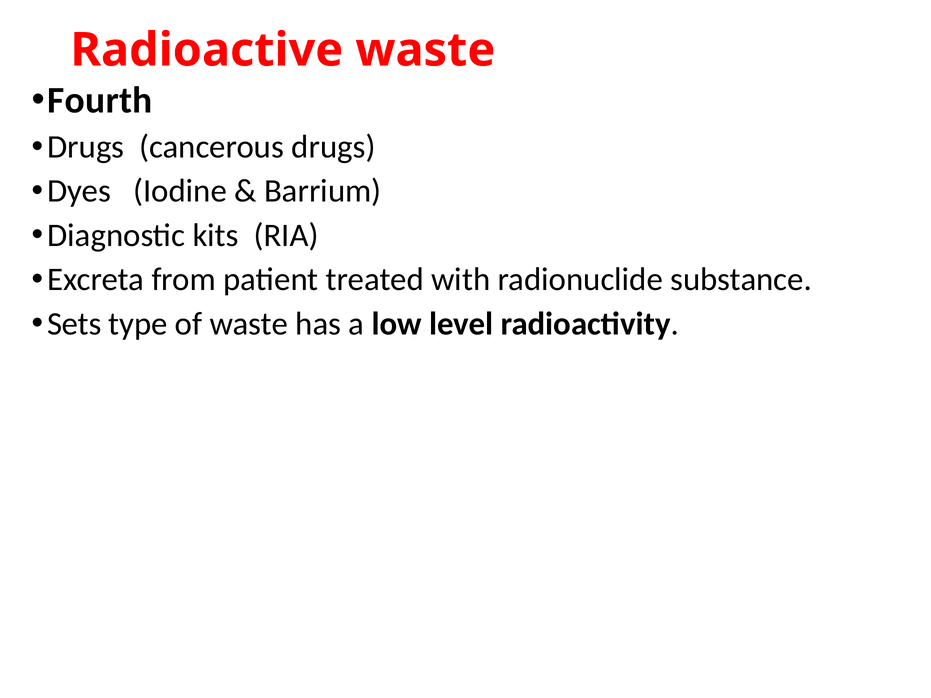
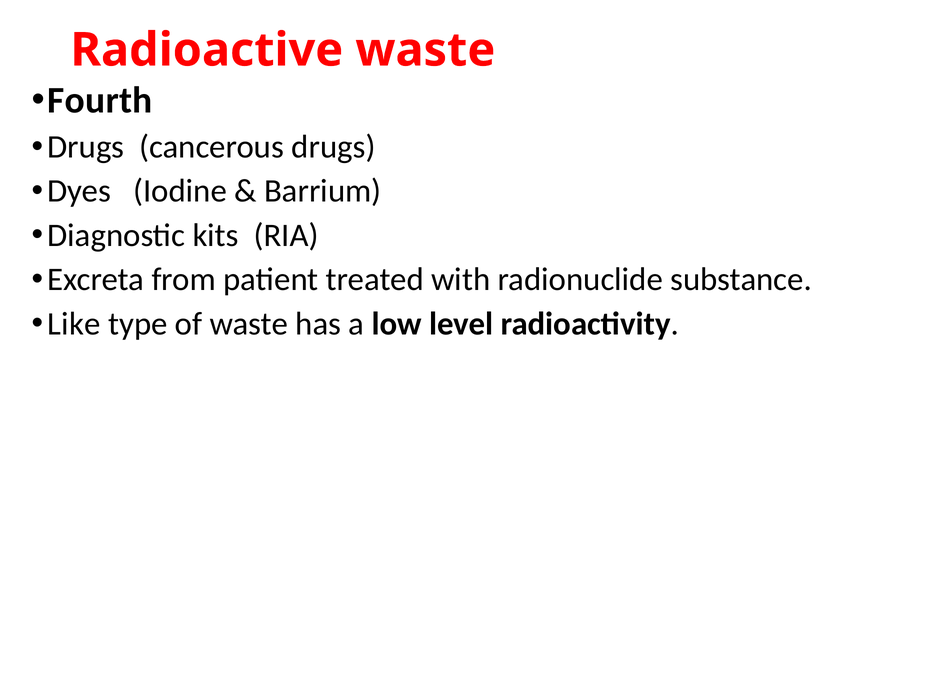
Sets: Sets -> Like (74, 324)
